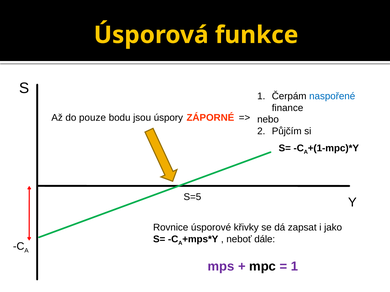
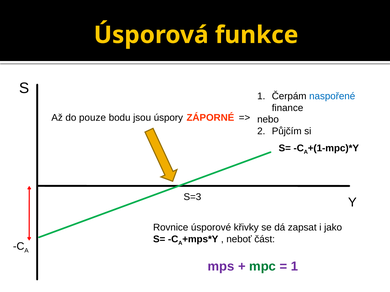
S=5: S=5 -> S=3 (192, 197)
dále: dále -> část (265, 240)
mpc colour: black -> green (263, 267)
